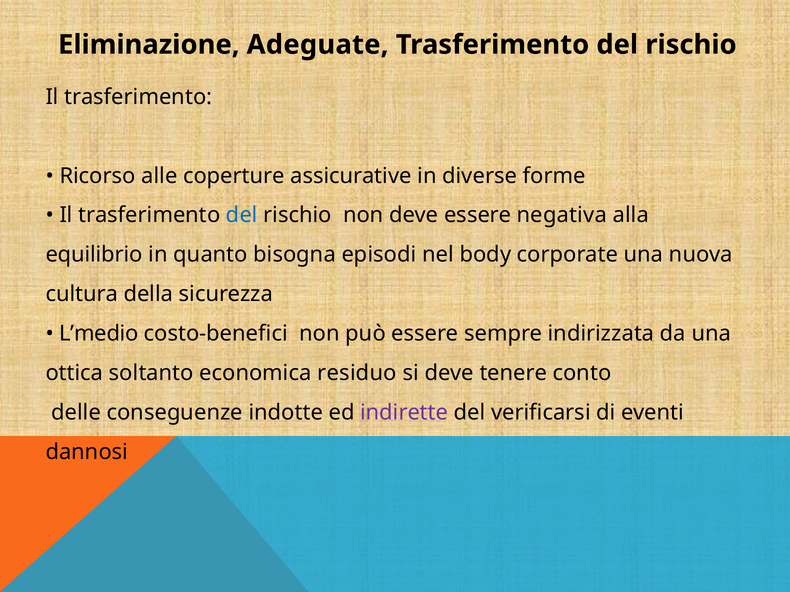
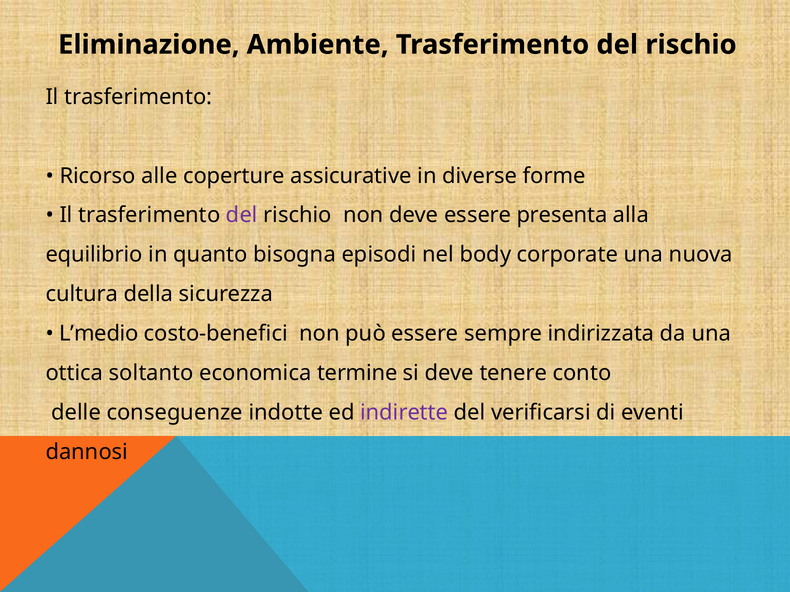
Adeguate: Adeguate -> Ambiente (318, 45)
del colour: blue -> purple (242, 215)
negativa: negativa -> presenta (562, 215)
residuo: residuo -> termine (357, 373)
